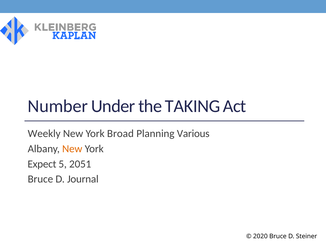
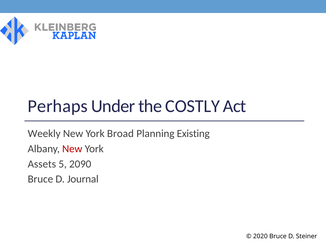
Number: Number -> Perhaps (58, 106)
TAKING: TAKING -> COSTLY (193, 106)
Various: Various -> Existing (193, 134)
New colour: orange -> red (72, 149)
Expect: Expect -> Assets (42, 164)
2051: 2051 -> 2090 (80, 164)
